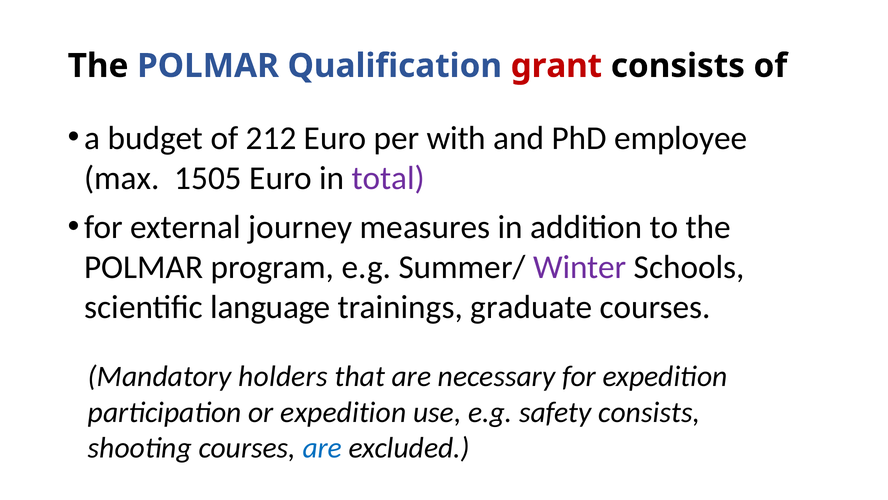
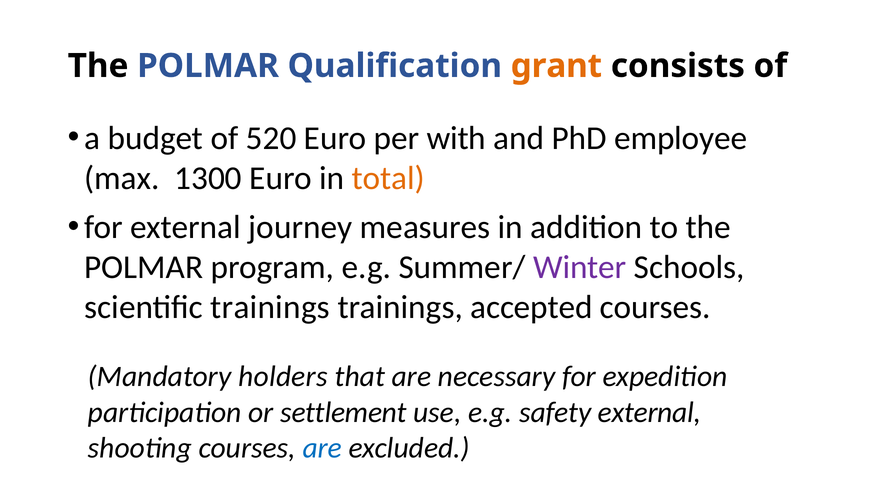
grant colour: red -> orange (556, 66)
212: 212 -> 520 (271, 138)
1505: 1505 -> 1300 (208, 178)
total colour: purple -> orange (388, 178)
scientific language: language -> trainings (270, 307)
graduate: graduate -> accepted (531, 307)
or expedition: expedition -> settlement (343, 412)
safety consists: consists -> external (649, 412)
